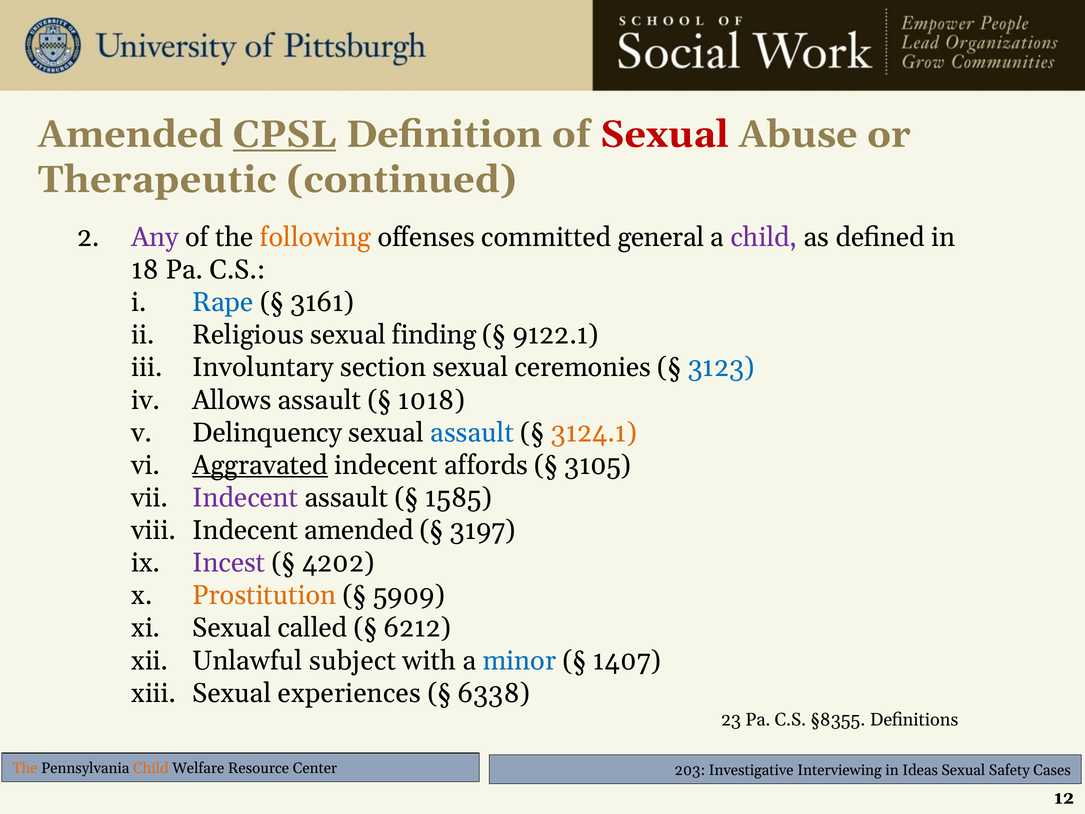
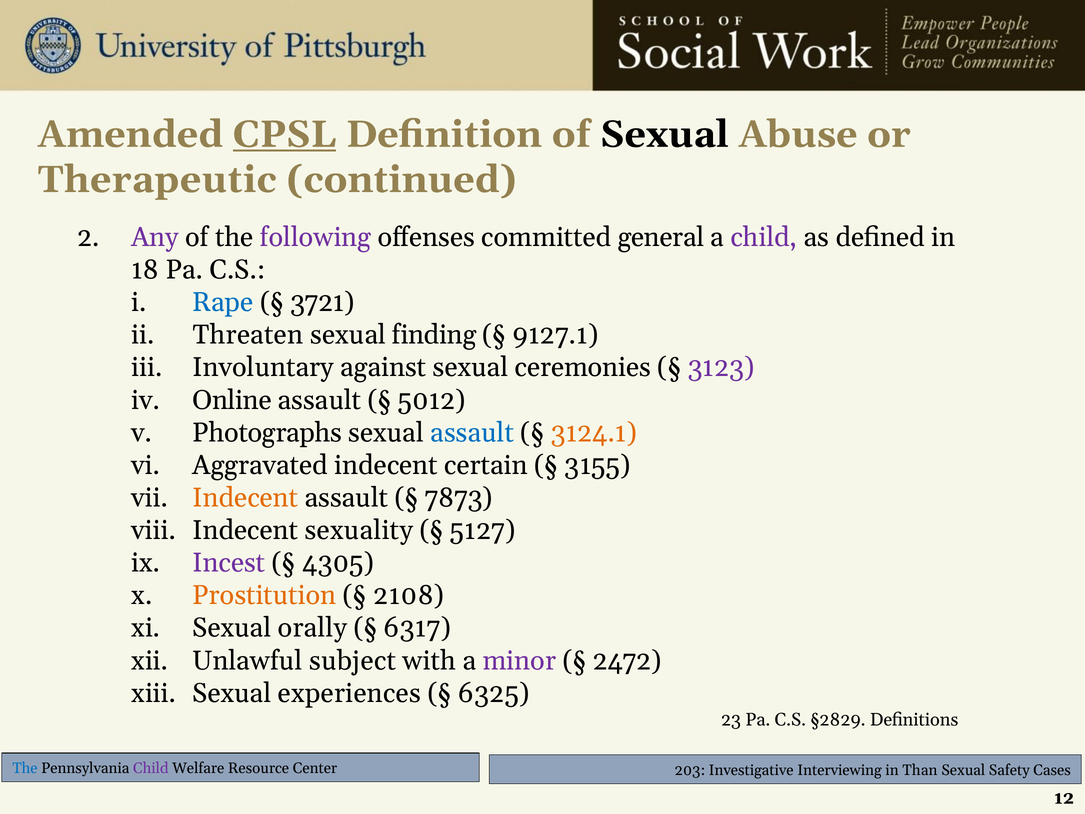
Sexual colour: red -> black (664, 134)
following colour: orange -> purple (316, 237)
3161: 3161 -> 3721 (322, 302)
Religious: Religious -> Threaten (248, 335)
9122.1: 9122.1 -> 9127.1 (555, 335)
section: section -> against (383, 367)
3123 colour: blue -> purple (721, 367)
Allows: Allows -> Online (232, 400)
1018: 1018 -> 5012 (432, 400)
Delinquency: Delinquency -> Photographs (267, 433)
Aggravated underline: present -> none (260, 465)
affords: affords -> certain (486, 465)
3105: 3105 -> 3155 (597, 465)
Indecent colour: purple -> orange (245, 498)
1585: 1585 -> 7873 (459, 498)
Indecent amended: amended -> sexuality (359, 530)
3197: 3197 -> 5127 (483, 530)
4202: 4202 -> 4305 (338, 563)
5909: 5909 -> 2108 (409, 595)
called: called -> orally (312, 628)
6212: 6212 -> 6317 (417, 628)
minor colour: blue -> purple (519, 660)
1407: 1407 -> 2472 (627, 660)
6338: 6338 -> 6325 (494, 693)
§8355: §8355 -> §2829 (838, 719)
The colour: orange -> blue (25, 768)
Child colour: orange -> purple (151, 768)
Ideas: Ideas -> Than (920, 770)
